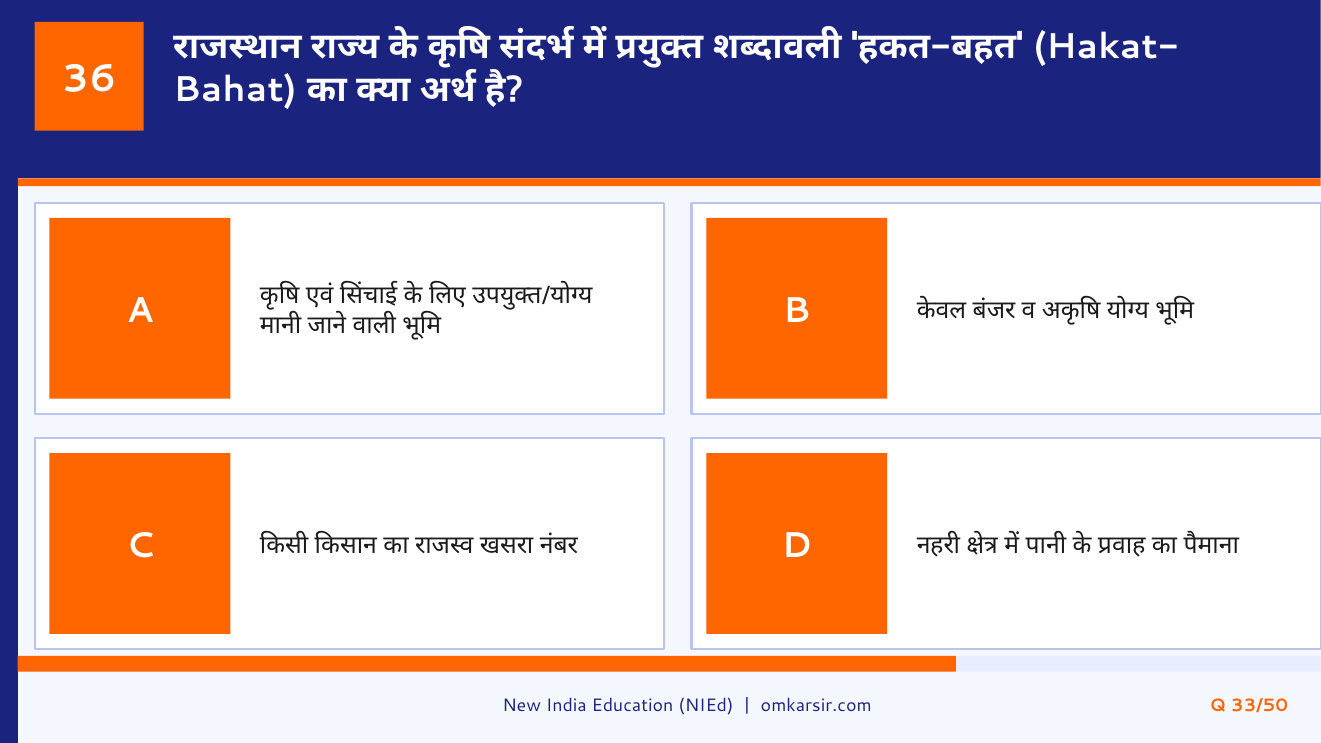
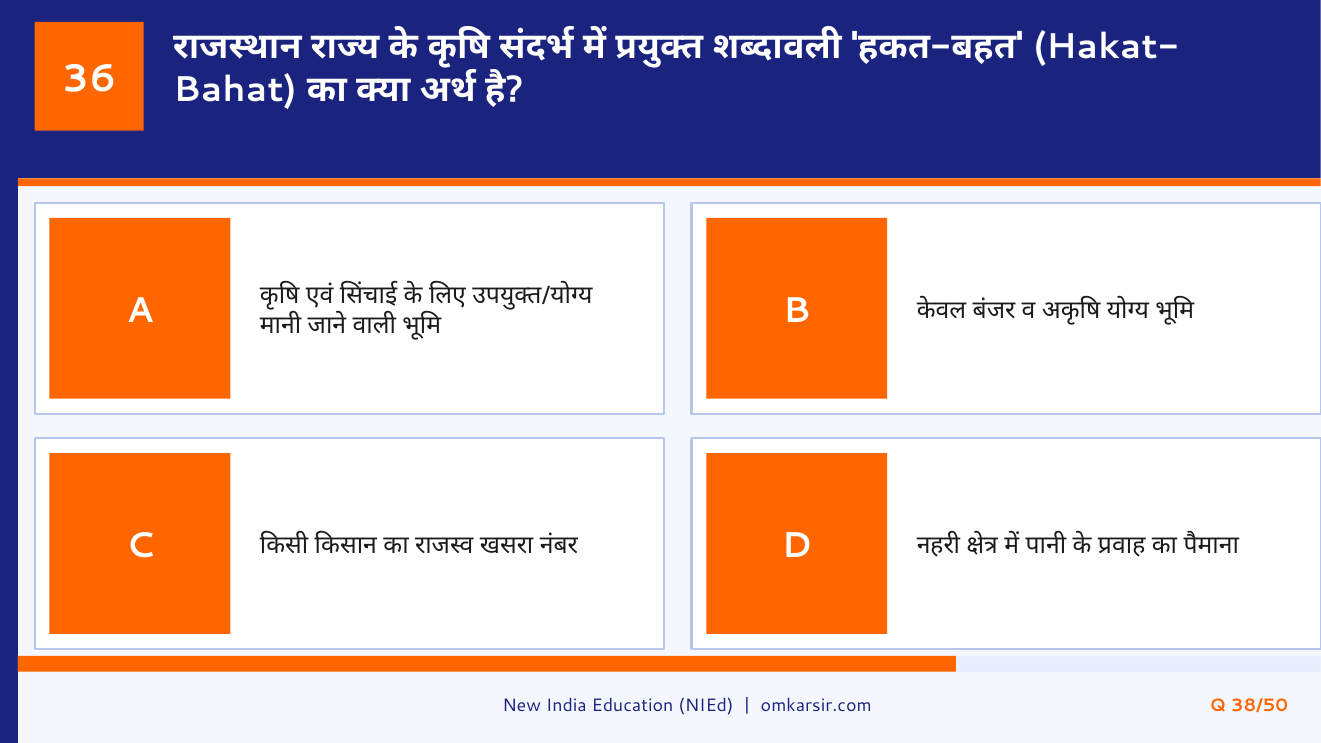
33/50: 33/50 -> 38/50 (1259, 706)
